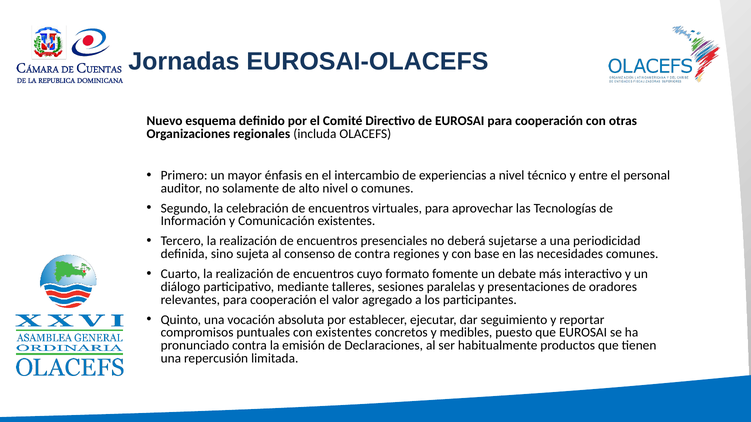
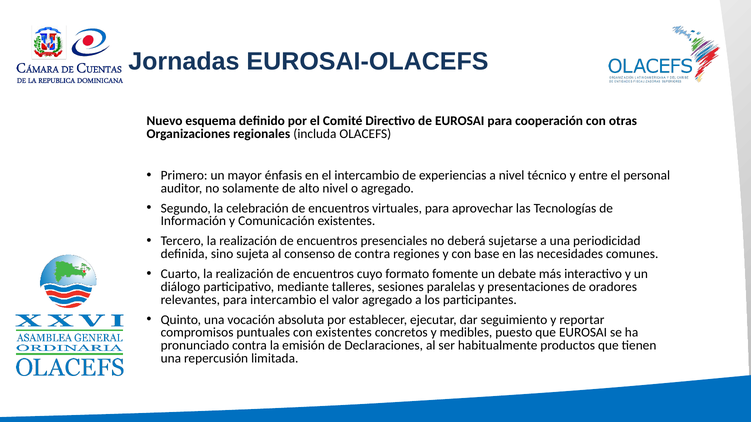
o comunes: comunes -> agregado (387, 188)
relevantes para cooperación: cooperación -> intercambio (283, 300)
